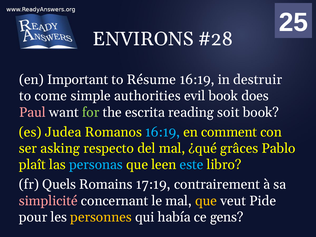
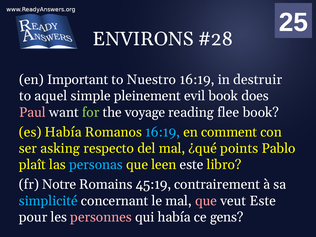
Résume: Résume -> Nuestro (151, 80)
come: come -> aquel (51, 96)
authorities: authorities -> pleinement (147, 96)
escrita: escrita -> voyage (145, 112)
soit: soit -> flee (228, 112)
es Judea: Judea -> Había (63, 132)
grâces: grâces -> points (239, 148)
este colour: light blue -> white (192, 165)
Quels: Quels -> Notre (59, 184)
17:19: 17:19 -> 45:19 (153, 184)
simplicité colour: pink -> light blue (48, 201)
que colour: yellow -> pink (206, 201)
veut Pide: Pide -> Este (263, 201)
personnes colour: yellow -> pink (101, 217)
